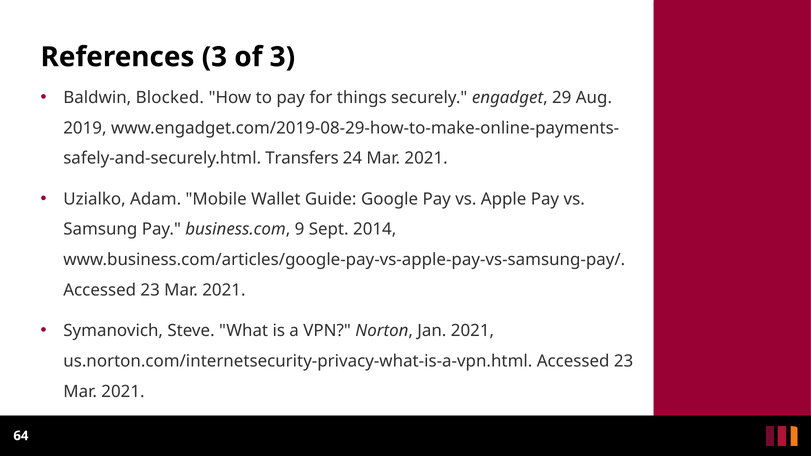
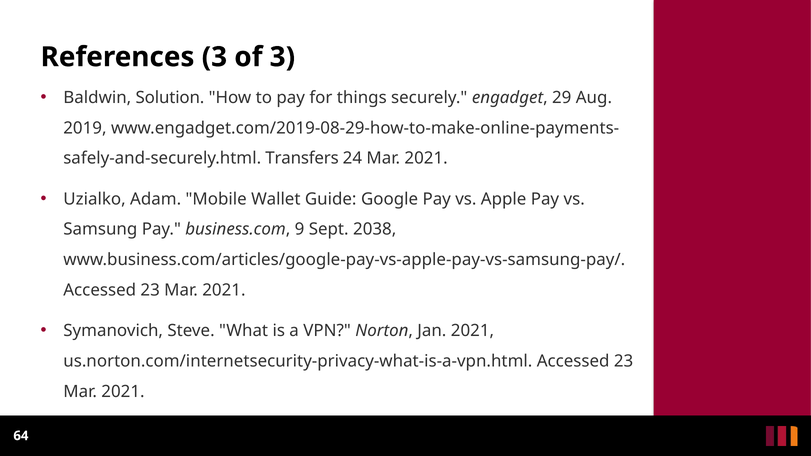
Blocked: Blocked -> Solution (170, 98)
2014: 2014 -> 2038 (375, 229)
